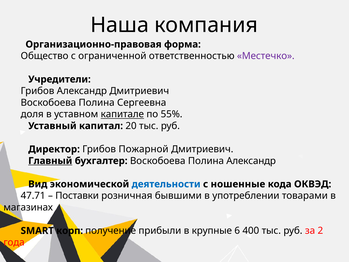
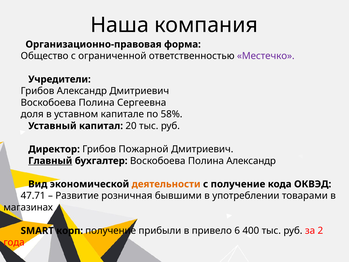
капитале underline: present -> none (122, 114)
55%: 55% -> 58% (172, 114)
деятельности colour: blue -> orange (166, 184)
с ношенные: ношенные -> получение (238, 184)
Поставки: Поставки -> Развитие (77, 196)
крупные: крупные -> привело (212, 231)
